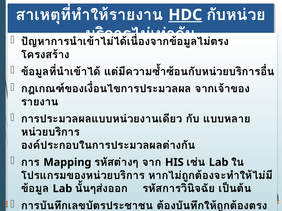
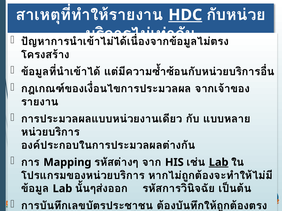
Lab underline: none -> present (219, 163)
